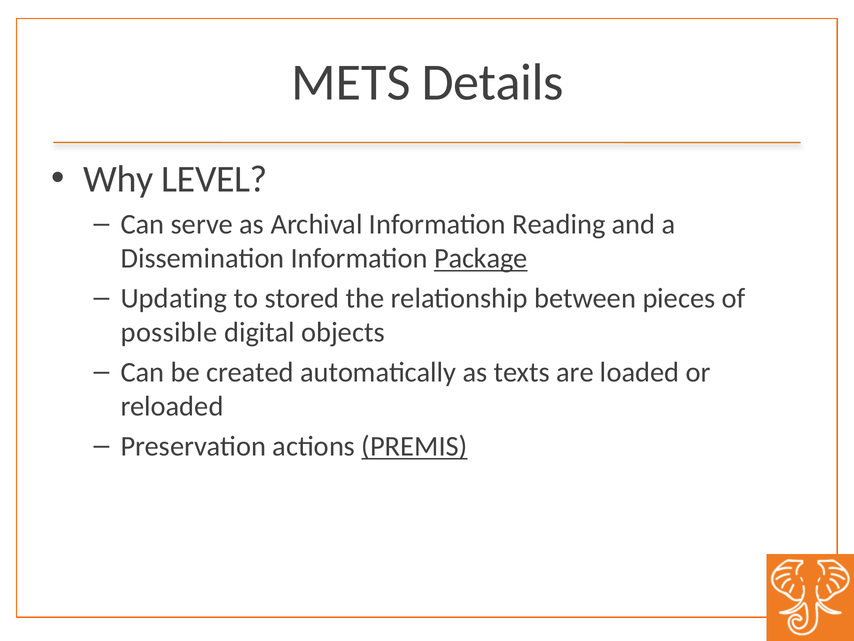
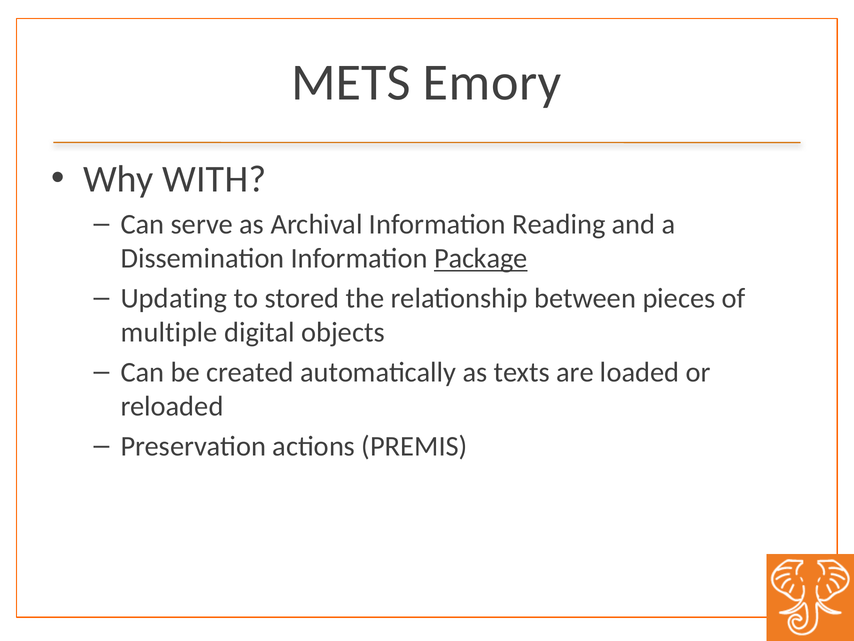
Details: Details -> Emory (492, 83)
LEVEL: LEVEL -> WITH (214, 179)
possible: possible -> multiple (169, 332)
PREMIS underline: present -> none (414, 446)
